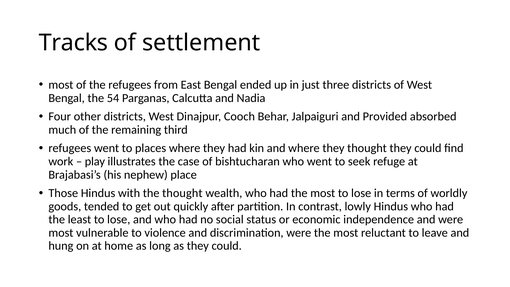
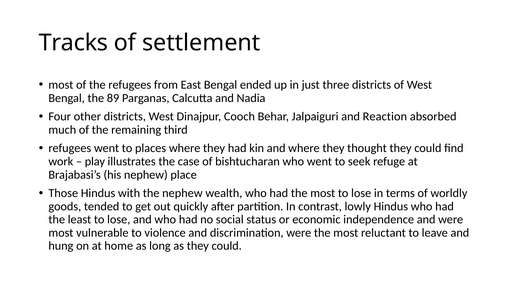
54: 54 -> 89 (113, 98)
Provided: Provided -> Reaction (385, 117)
the thought: thought -> nephew (182, 193)
